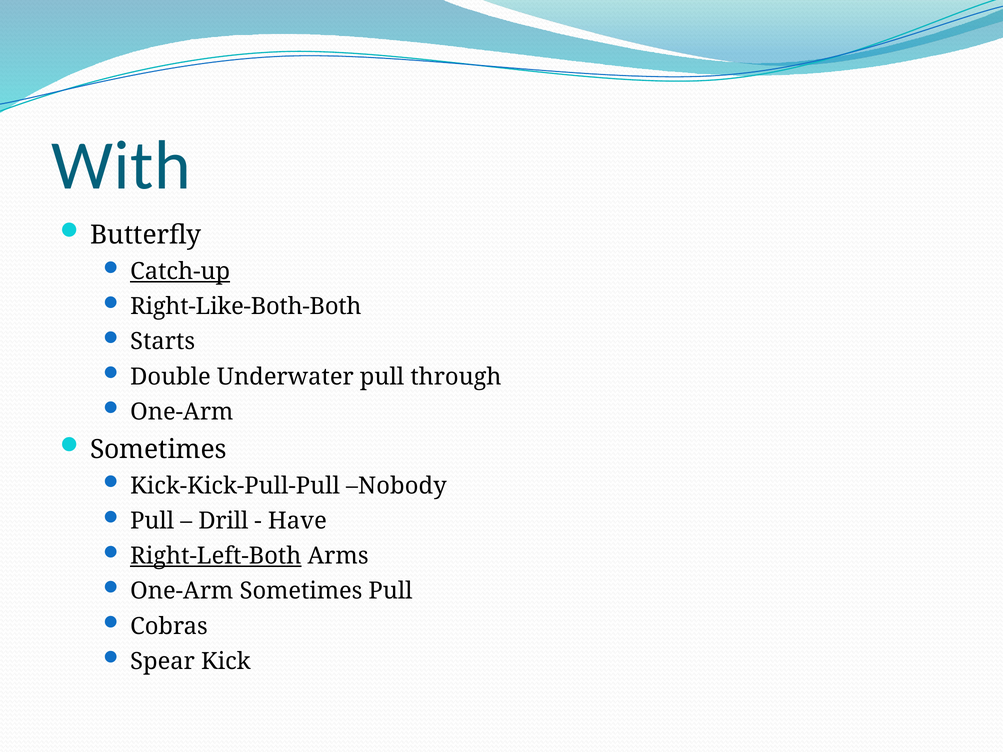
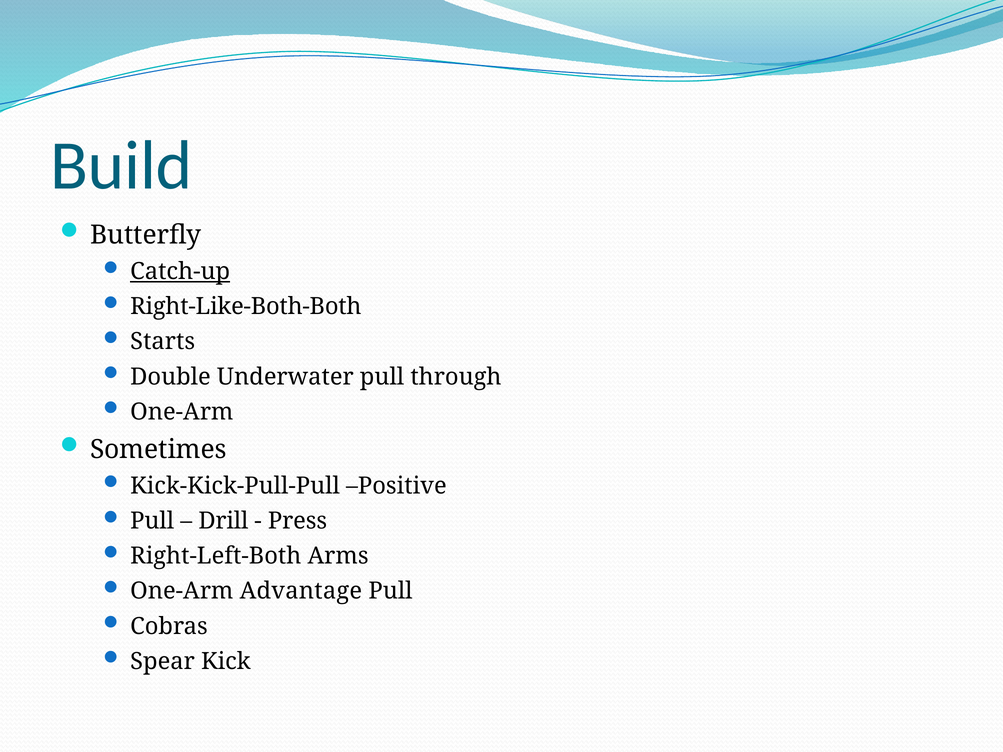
With: With -> Build (121, 166)
Nobody: Nobody -> Positive (396, 486)
Have: Have -> Press (298, 521)
Right-Left-Both underline: present -> none (216, 556)
One-Arm Sometimes: Sometimes -> Advantage (301, 591)
